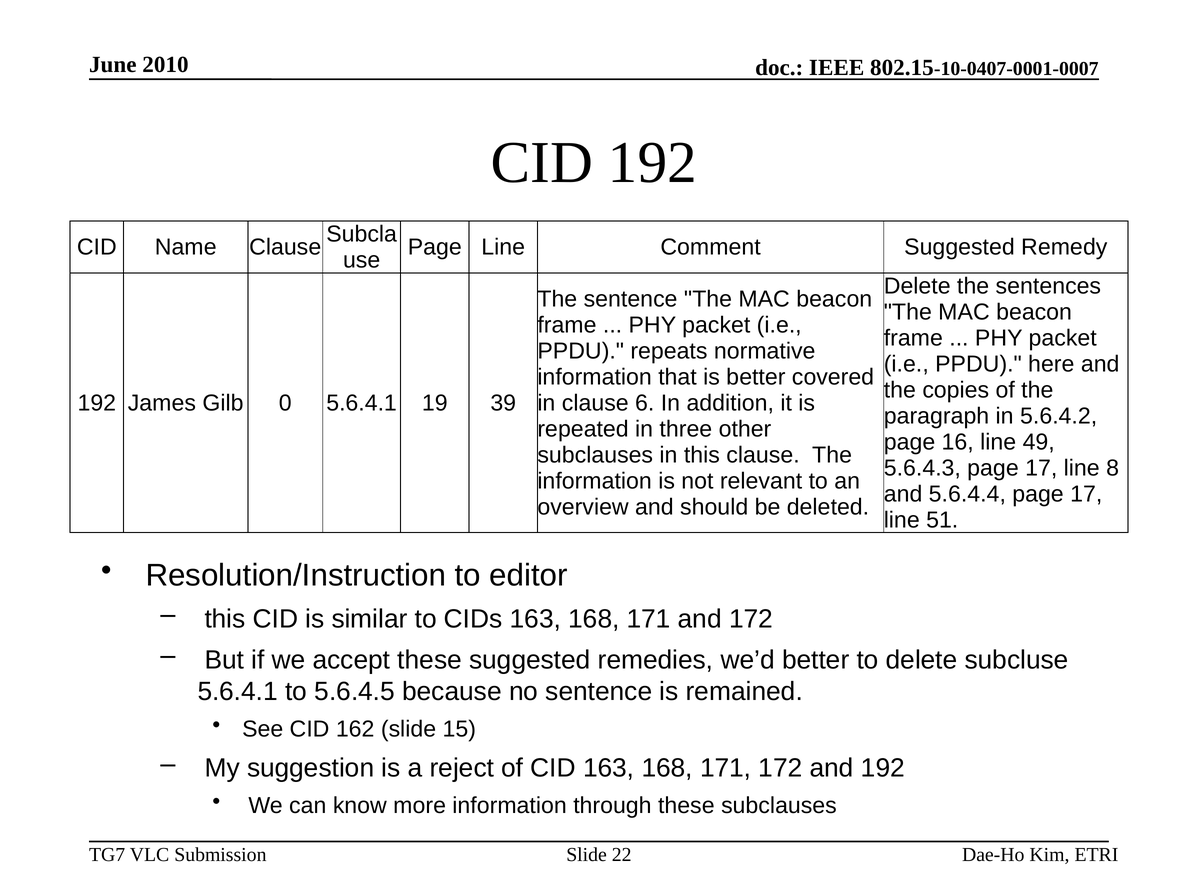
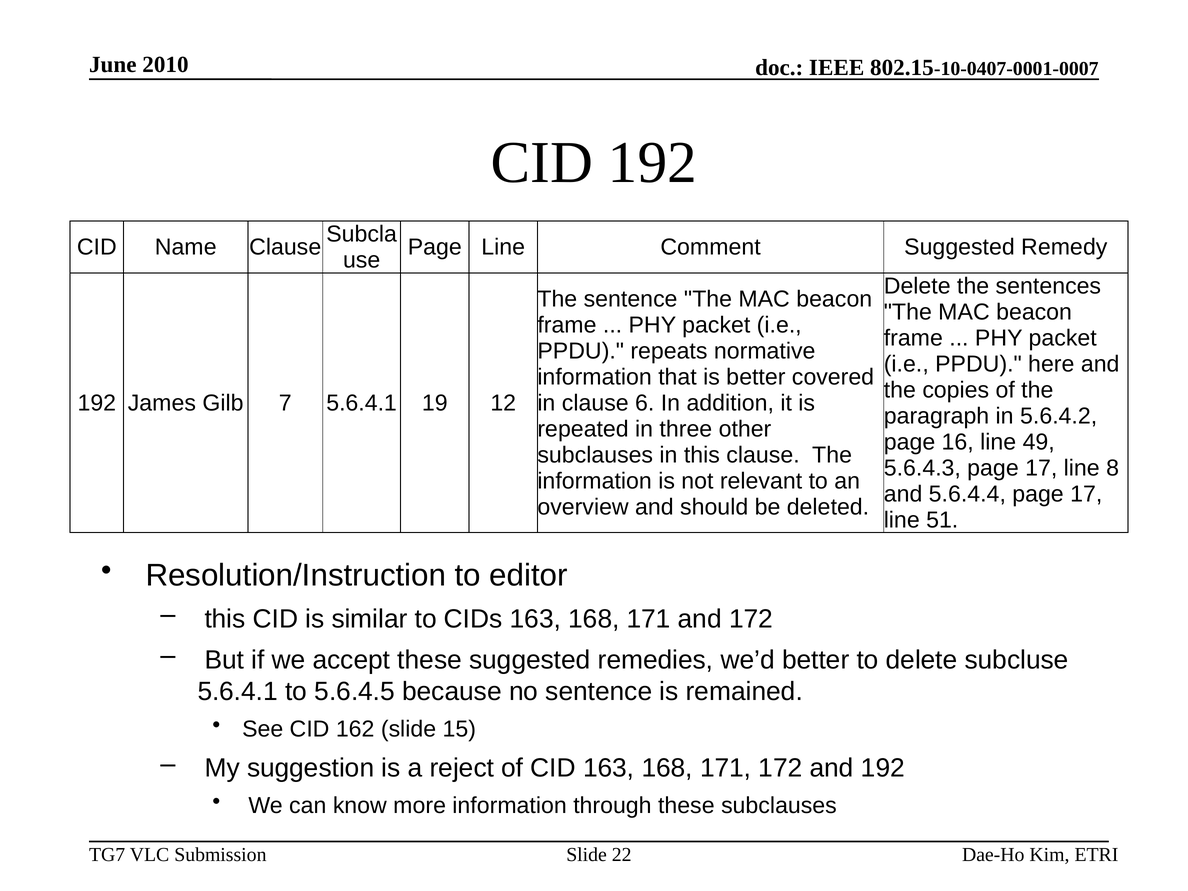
0: 0 -> 7 (285, 403)
39: 39 -> 12 (503, 403)
